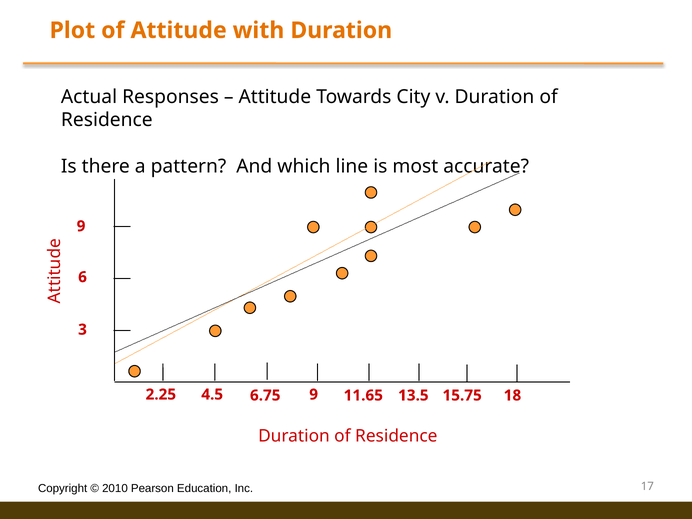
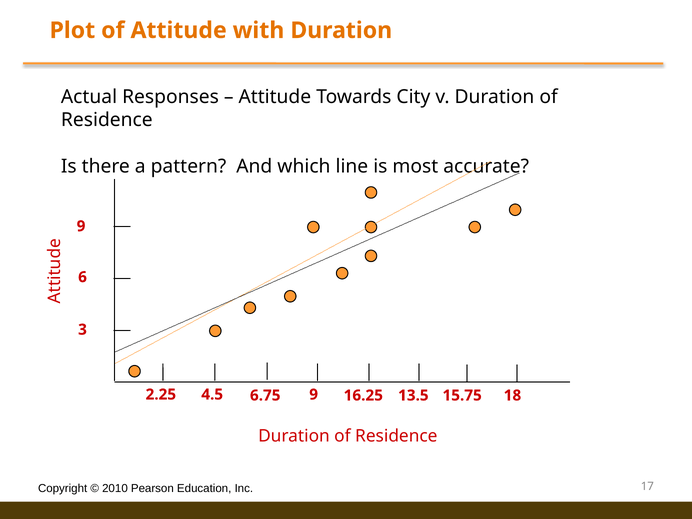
11.65: 11.65 -> 16.25 (363, 395)
